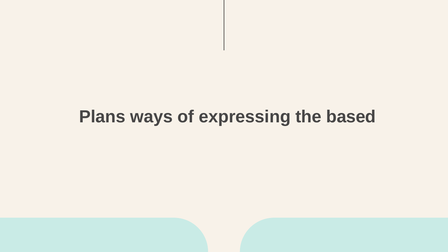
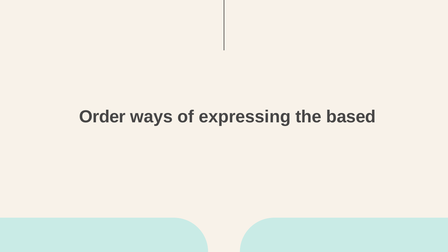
Plans: Plans -> Order (102, 117)
